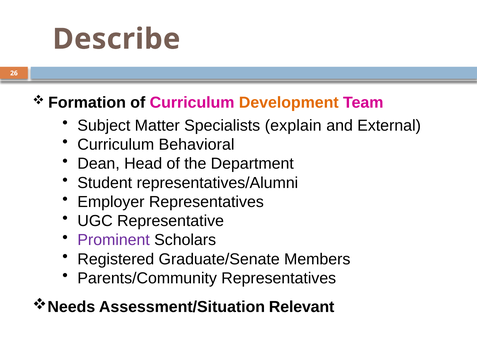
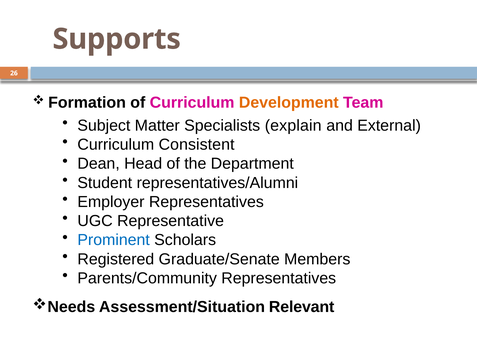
Describe: Describe -> Supports (117, 39)
Behavioral: Behavioral -> Consistent (197, 144)
Prominent colour: purple -> blue (114, 240)
